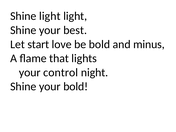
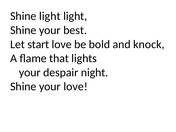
minus: minus -> knock (149, 44)
control: control -> despair (61, 72)
your bold: bold -> love (76, 87)
